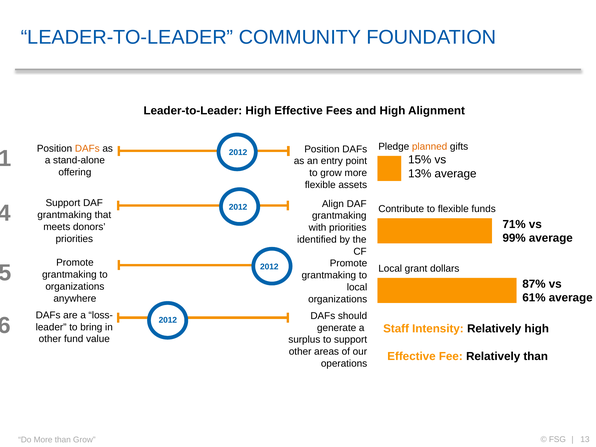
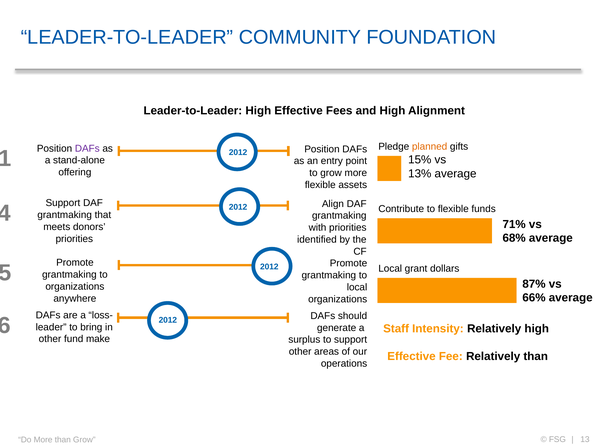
DAFs colour: orange -> purple (87, 148)
99%: 99% -> 68% (514, 238)
61%: 61% -> 66% (534, 298)
value: value -> make (98, 339)
